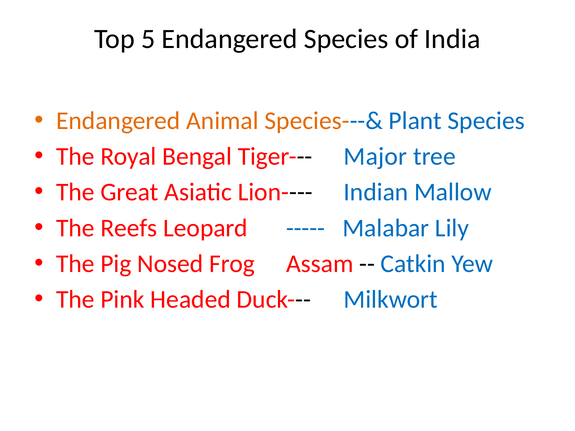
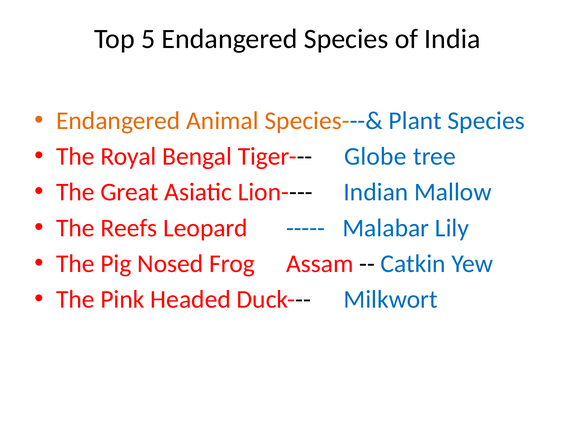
Major: Major -> Globe (375, 156)
